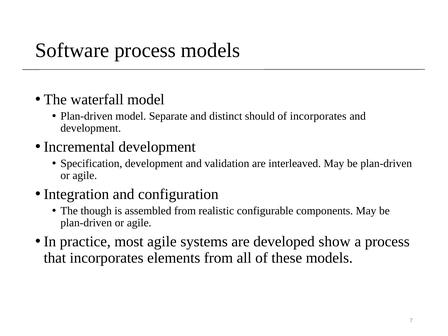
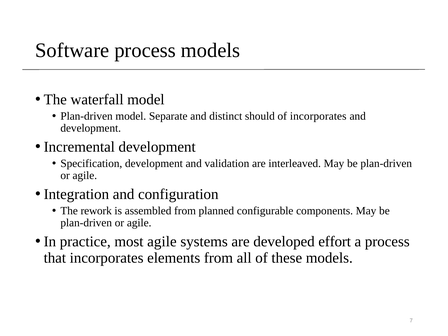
though: though -> rework (96, 211)
realistic: realistic -> planned (216, 211)
show: show -> effort (335, 242)
